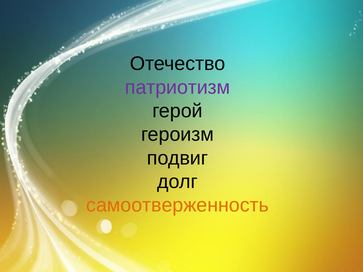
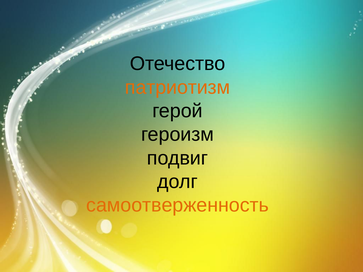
патриотизм colour: purple -> orange (178, 87)
